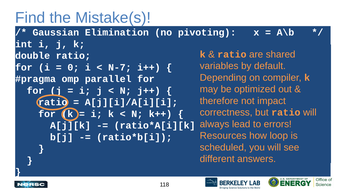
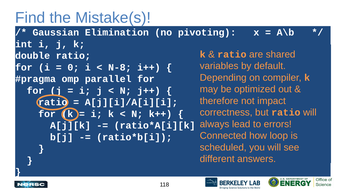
N-7: N-7 -> N-8 (120, 67)
Resources: Resources -> Connected (223, 136)
